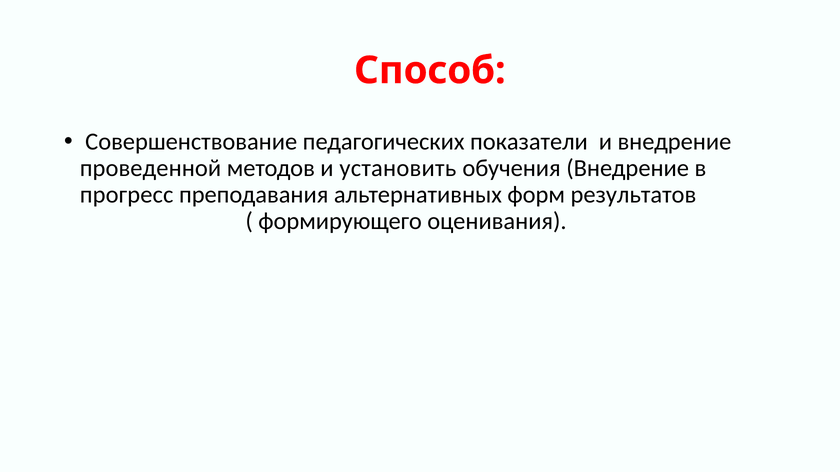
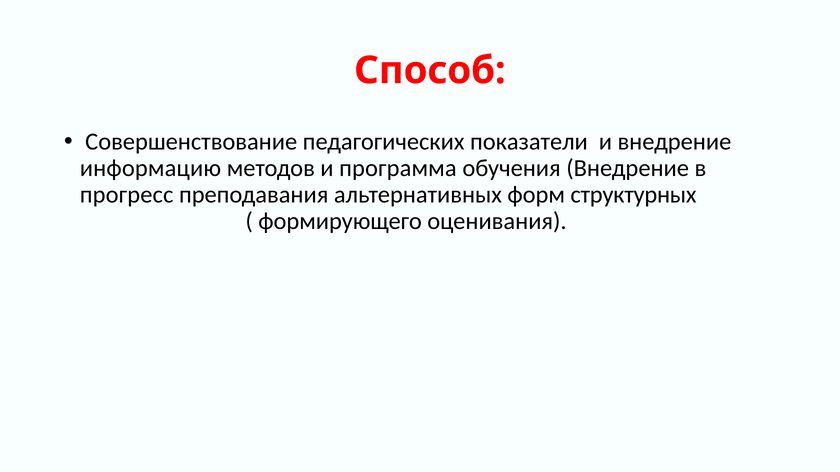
проведенной: проведенной -> информацию (150, 168)
установить: установить -> программа (398, 168)
результатов: результатов -> структурных (634, 195)
